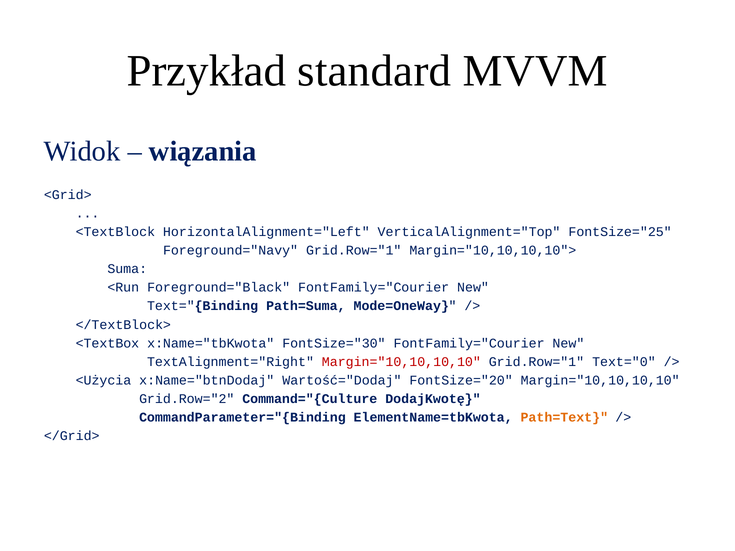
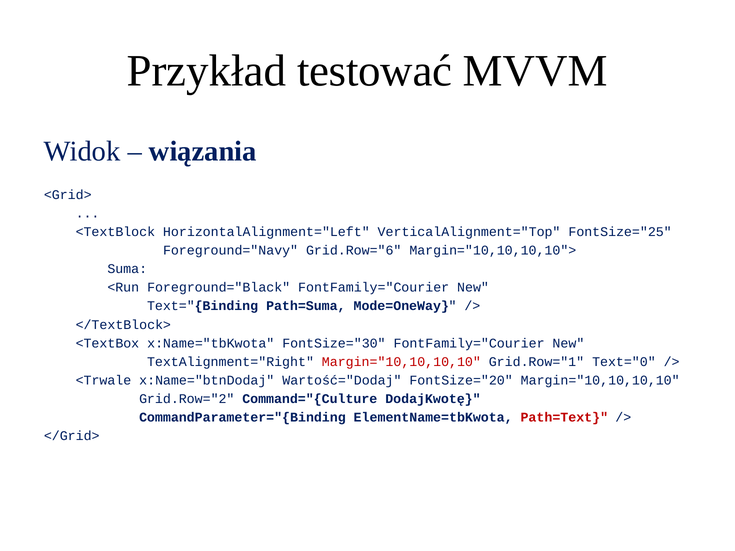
standard: standard -> testować (375, 71)
Foreground="Navy Grid.Row="1: Grid.Row="1 -> Grid.Row="6 (354, 251)
<Użycia: <Użycia -> <Trwale (103, 380)
Path=Text colour: orange -> red (564, 417)
